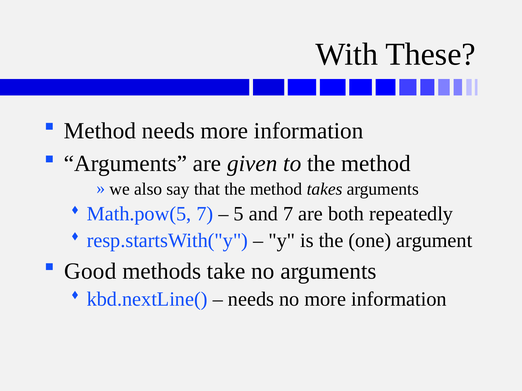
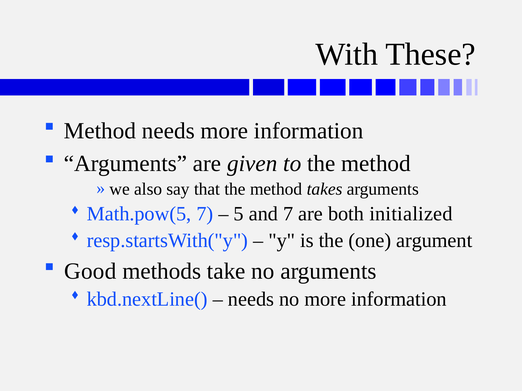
repeatedly: repeatedly -> initialized (411, 214)
